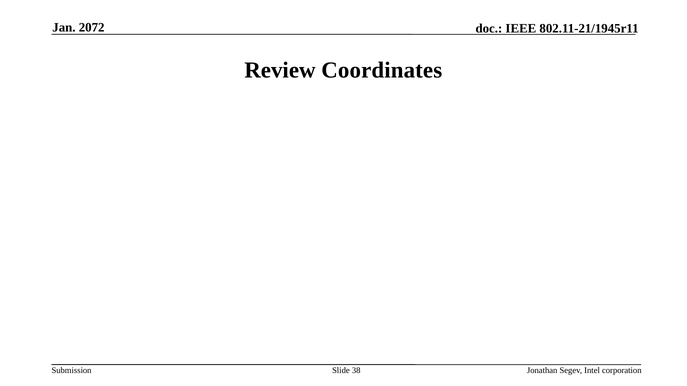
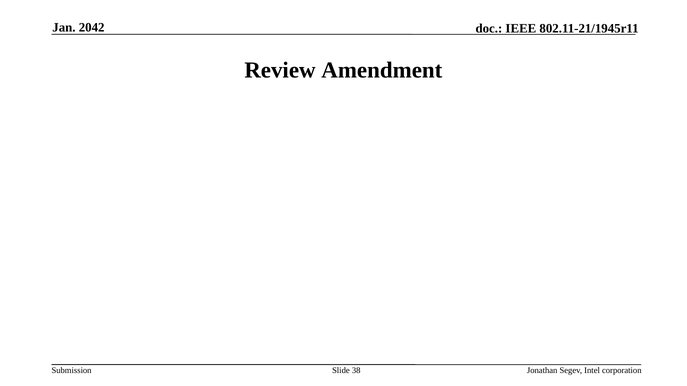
2072: 2072 -> 2042 (92, 27)
Coordinates: Coordinates -> Amendment (382, 70)
